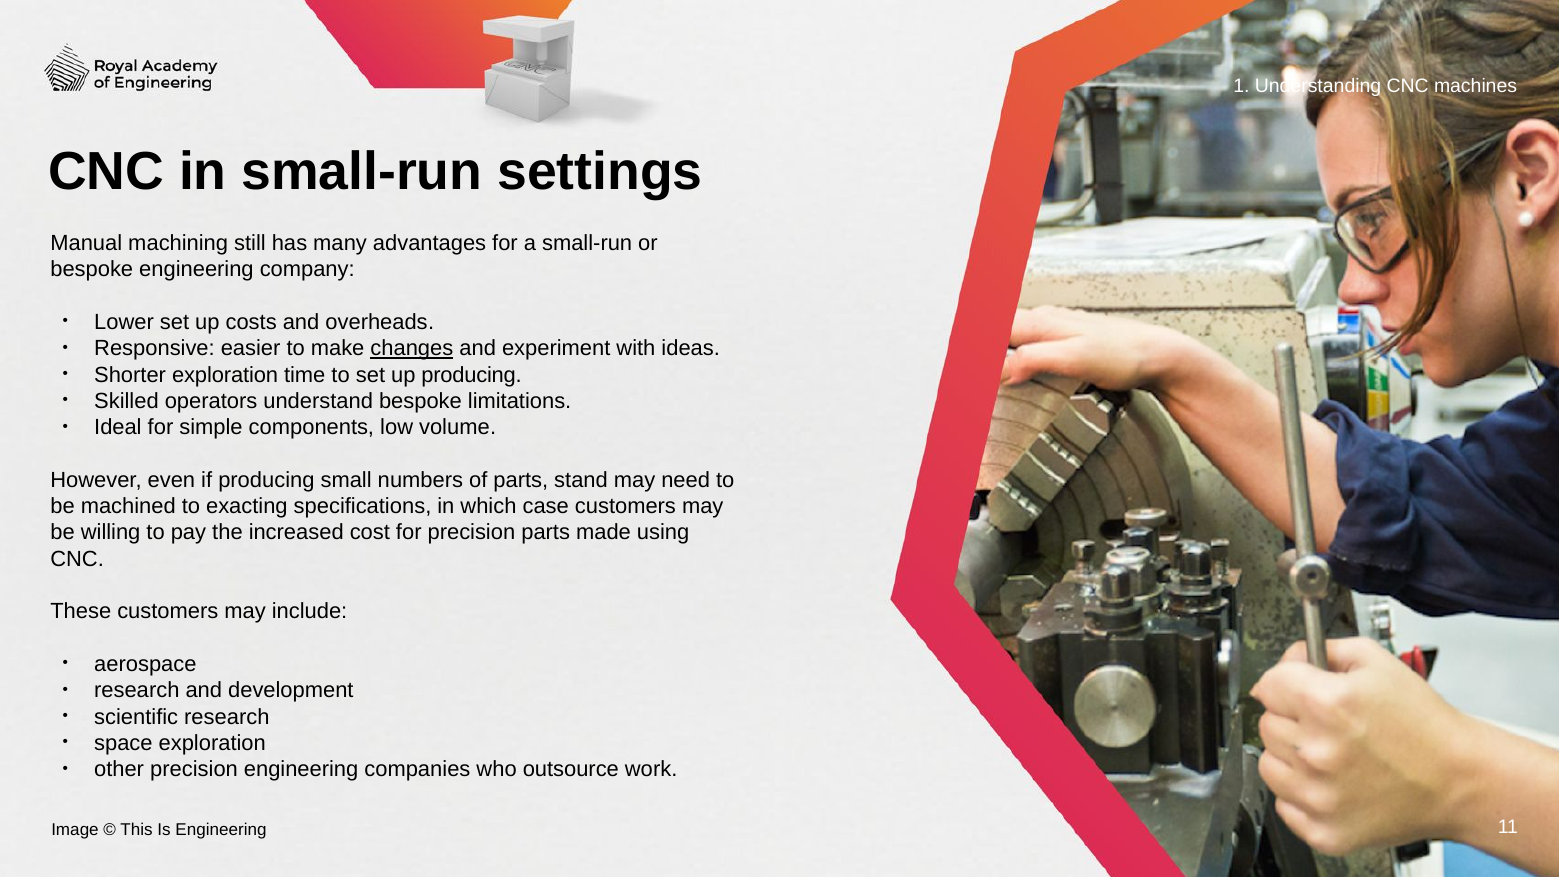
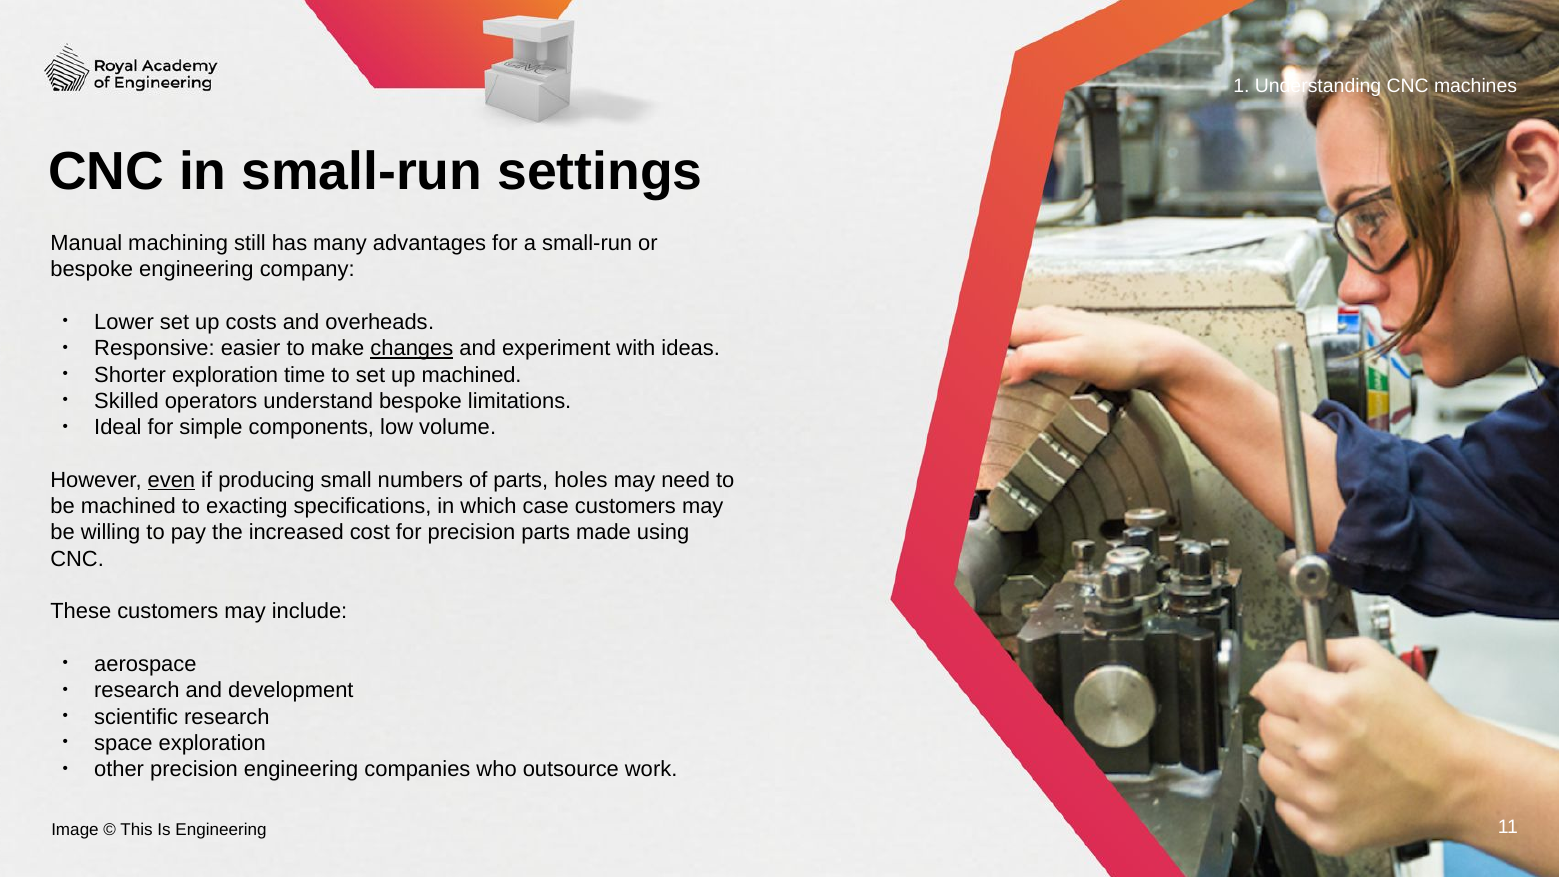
up producing: producing -> machined (472, 375)
even underline: none -> present (171, 480)
stand: stand -> holes (581, 480)
